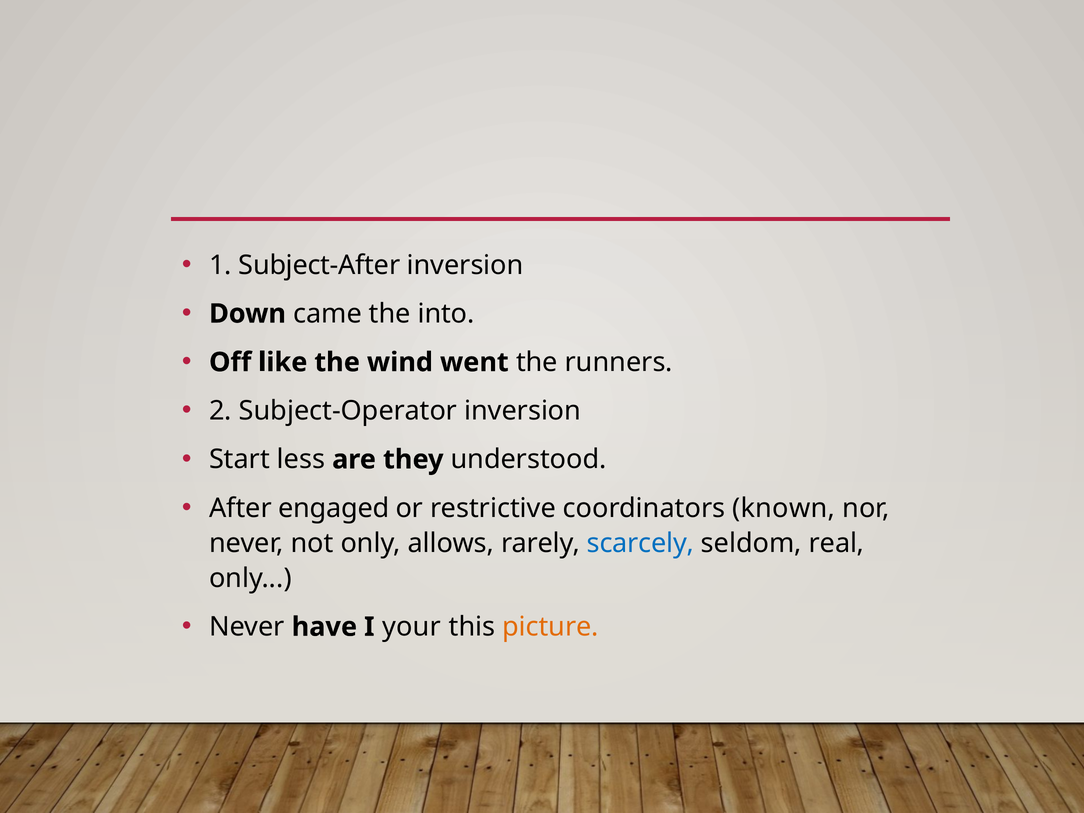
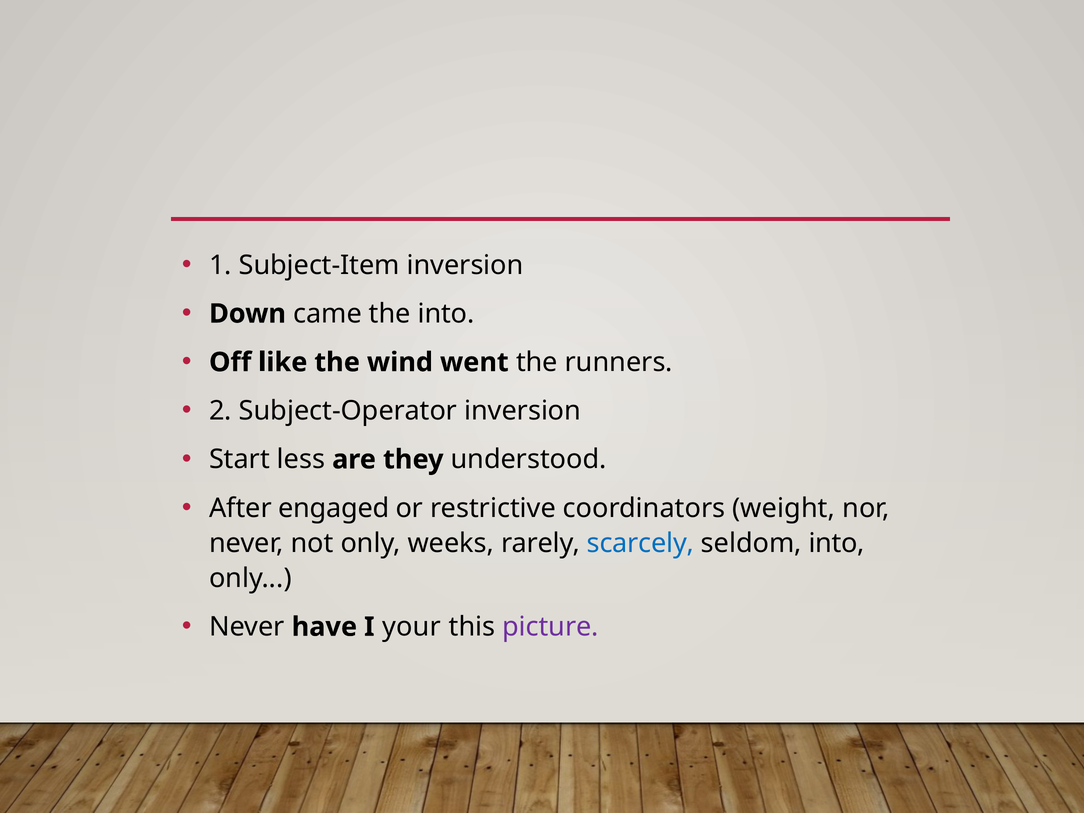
Subject-After: Subject-After -> Subject-Item (319, 265)
known: known -> weight (784, 508)
allows: allows -> weeks (451, 543)
seldom real: real -> into (837, 543)
picture colour: orange -> purple (551, 627)
